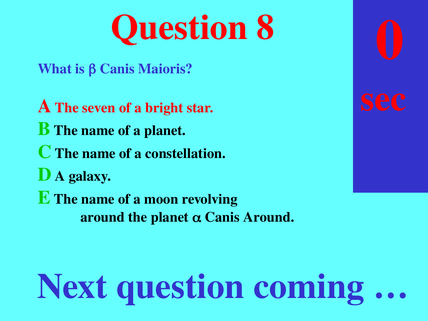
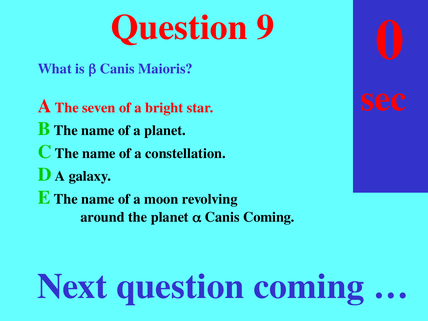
Question 8: 8 -> 9 (265, 27)
Canis Around: Around -> Coming (269, 217)
